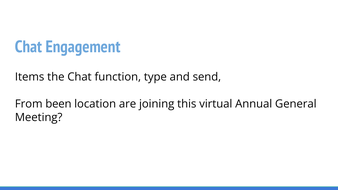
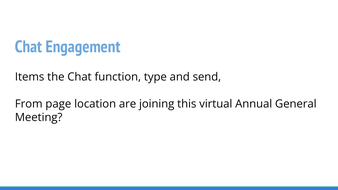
been: been -> page (58, 104)
